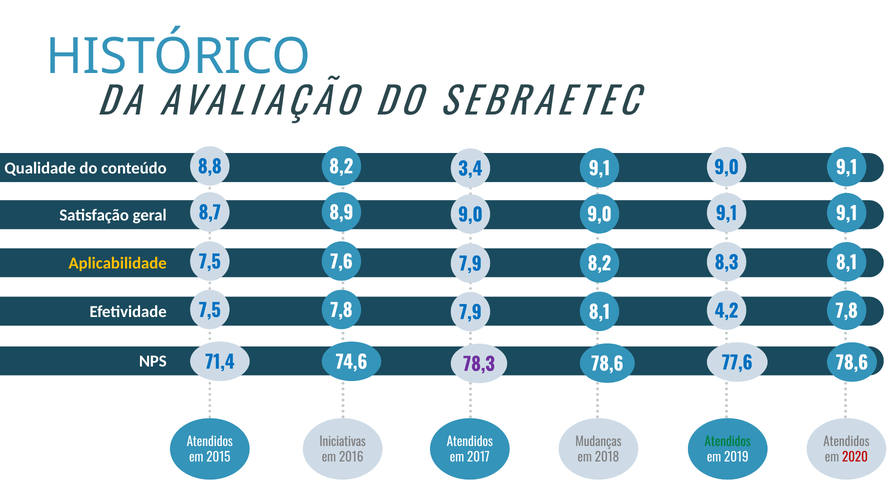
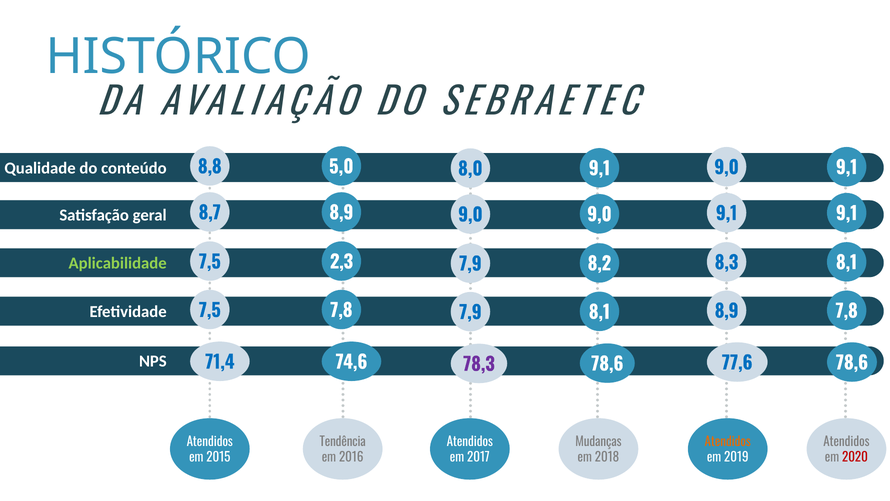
8,2: 8,2 -> 5,0 (341, 167)
3,4: 3,4 -> 8,0 (470, 169)
7,6: 7,6 -> 2,3 (342, 262)
Aplicabilidade colour: yellow -> light green (118, 263)
4,2: 4,2 -> 8,9 (727, 311)
Iniciativas: Iniciativas -> Tendência (343, 442)
Atendidos colour: green -> orange (728, 442)
